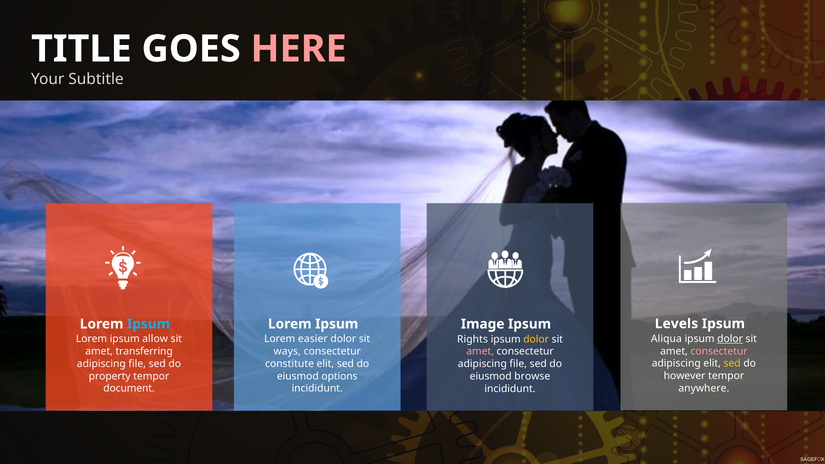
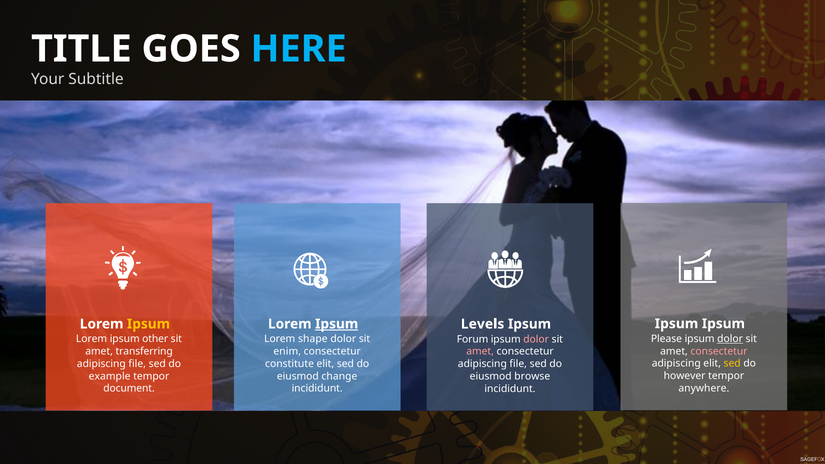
HERE colour: pink -> light blue (299, 49)
Levels: Levels -> Ipsum (676, 324)
Ipsum colour: light blue -> yellow (149, 324)
Ipsum underline: none -> present (337, 324)
Image: Image -> Levels (483, 324)
Aliqua: Aliqua -> Please (666, 339)
allow: allow -> other (155, 339)
easier: easier -> shape (313, 339)
Rights: Rights -> Forum (473, 339)
dolor colour: yellow -> pink (536, 339)
ways: ways -> enim (287, 351)
property: property -> example (110, 376)
options: options -> change (339, 376)
